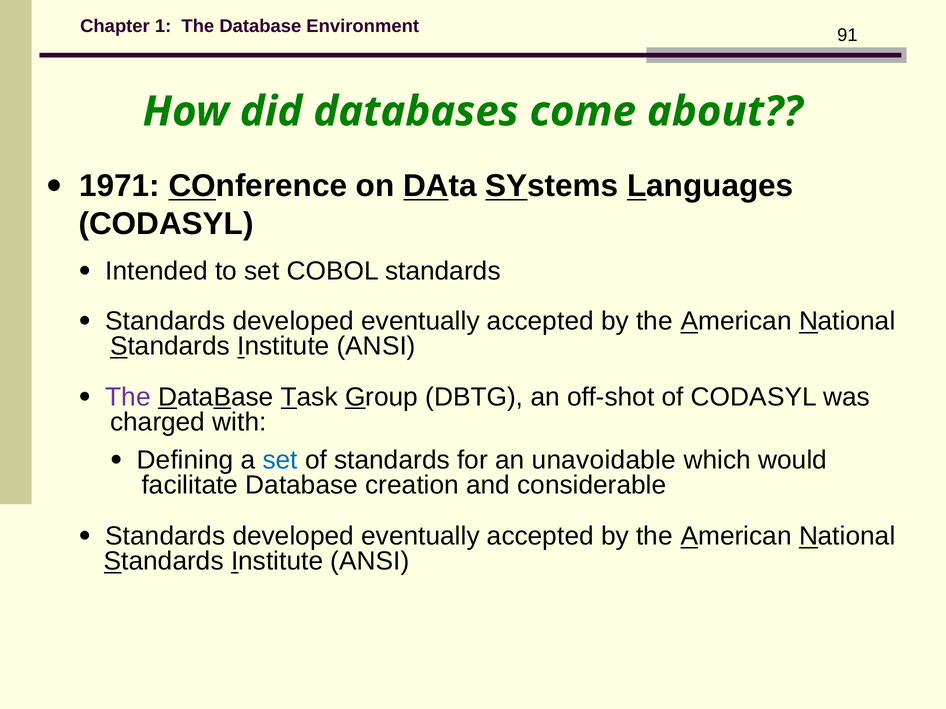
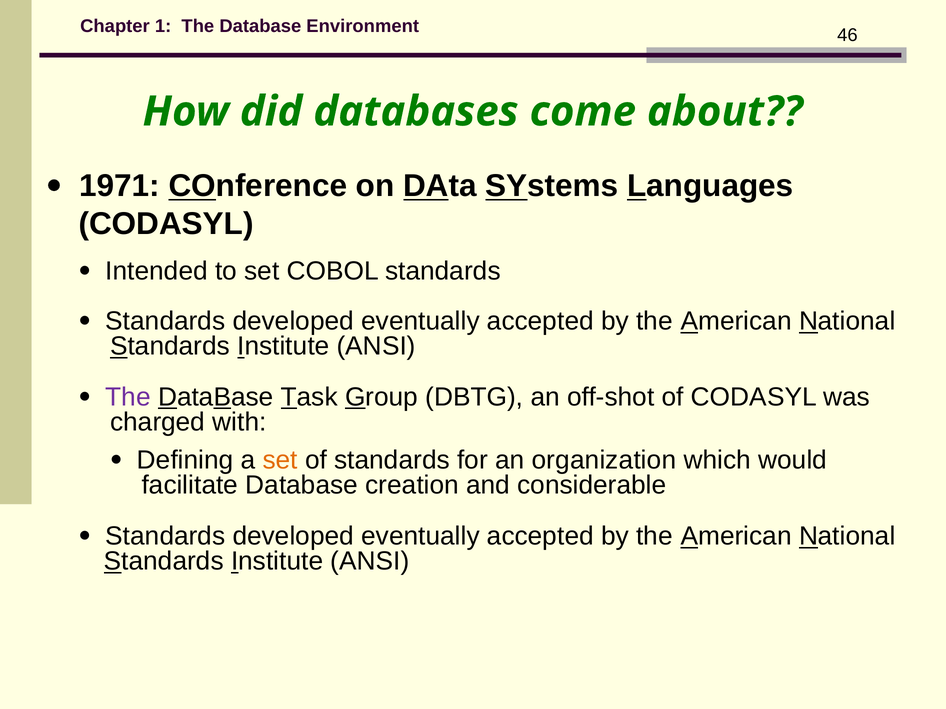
91: 91 -> 46 (847, 35)
set colour: blue -> orange (280, 460)
unavoidable: unavoidable -> organization (604, 460)
